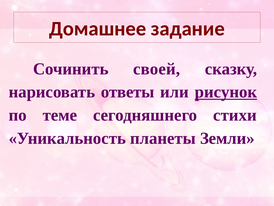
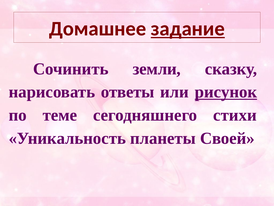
задание underline: none -> present (188, 29)
своей: своей -> земли (157, 69)
Земли: Земли -> Своей (227, 138)
